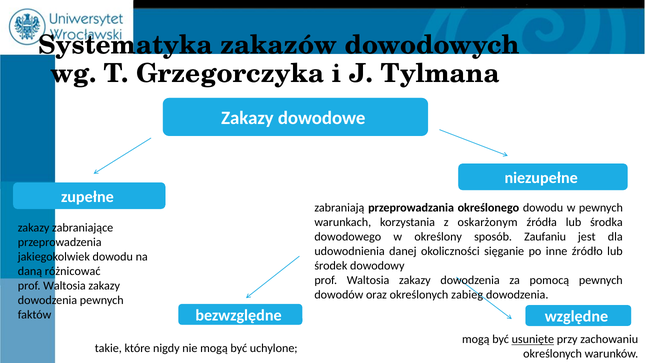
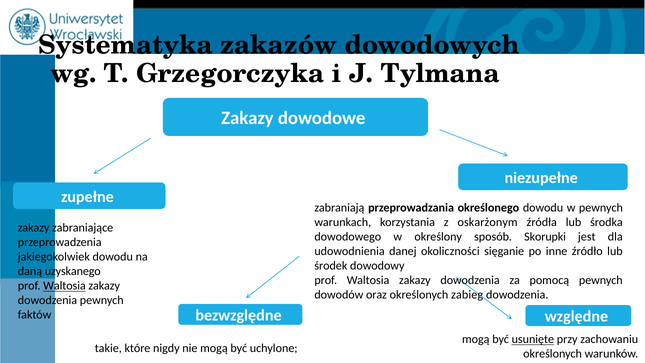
Zaufaniu: Zaufaniu -> Skorupki (545, 236)
różnicować: różnicować -> uzyskanego (73, 271)
Waltosia underline: none -> present (65, 286)
